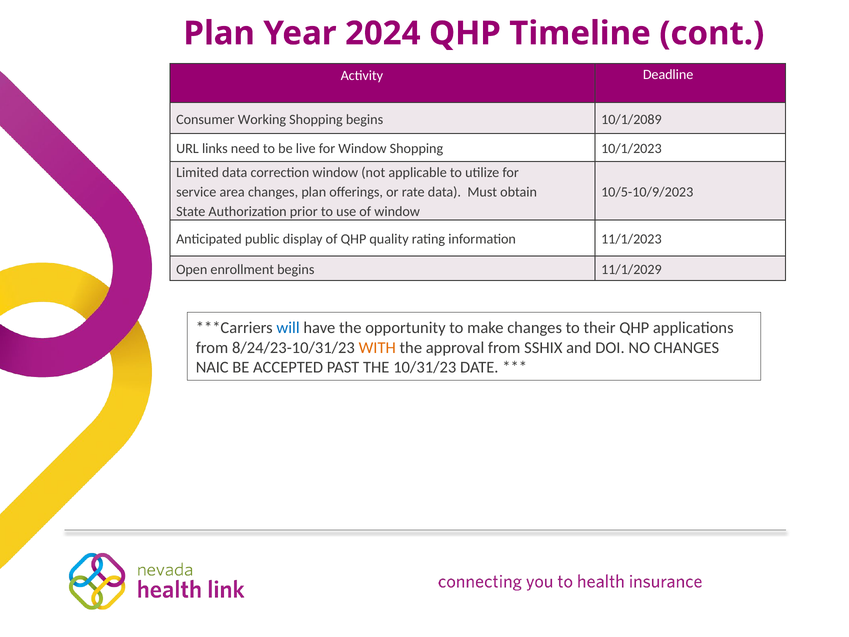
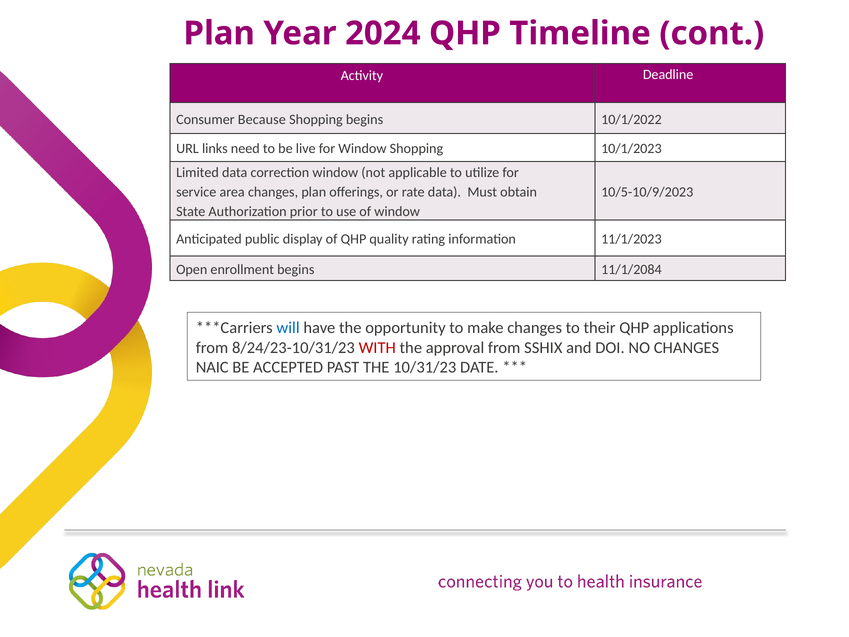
Working: Working -> Because (262, 119)
10/1/2089: 10/1/2089 -> 10/1/2022 (631, 119)
11/1/2029: 11/1/2029 -> 11/1/2084 (631, 269)
WITH colour: orange -> red (377, 347)
